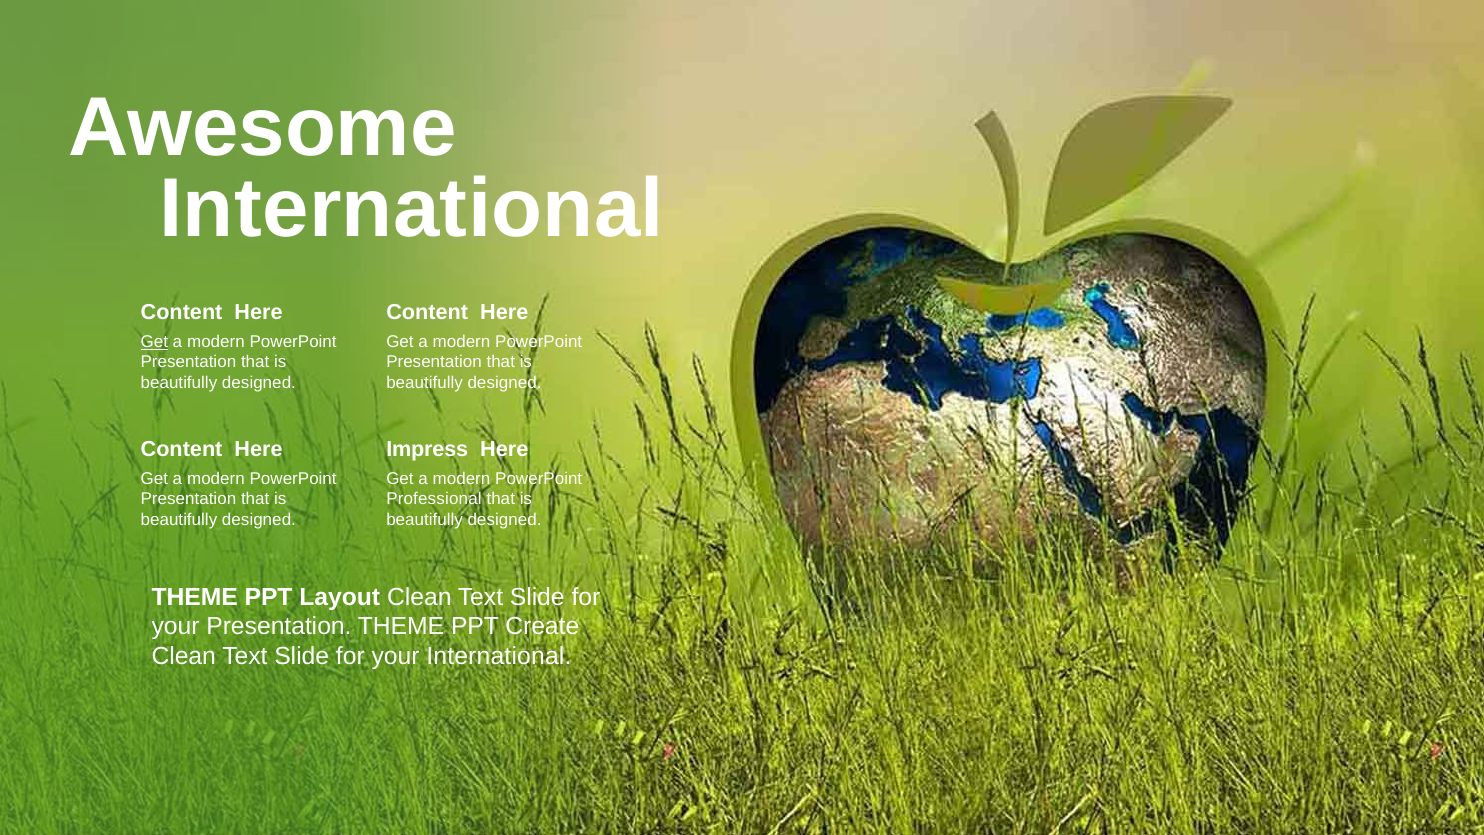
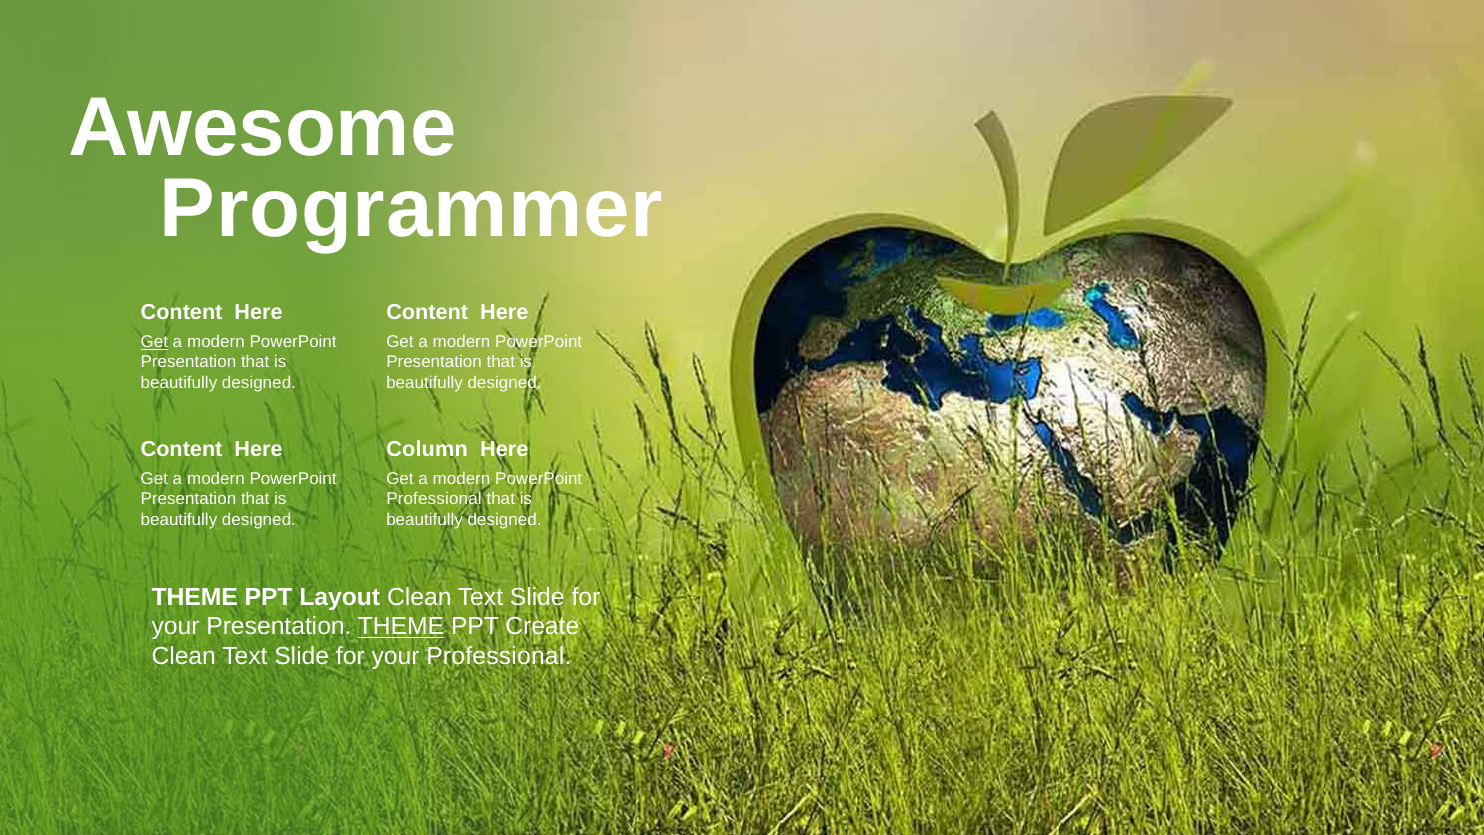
International: International -> Programmer (412, 209)
Impress: Impress -> Column (427, 449)
THEME underline: none -> present (401, 626)
your International: International -> Professional (499, 656)
